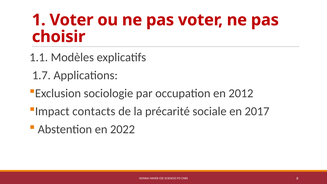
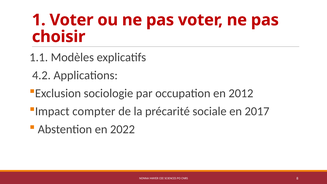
1.7: 1.7 -> 4.2 (41, 75)
contacts: contacts -> compter (94, 111)
